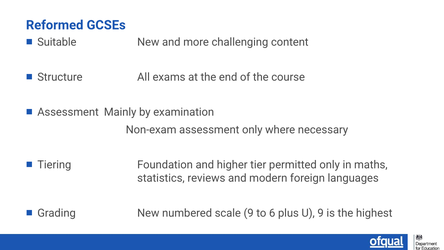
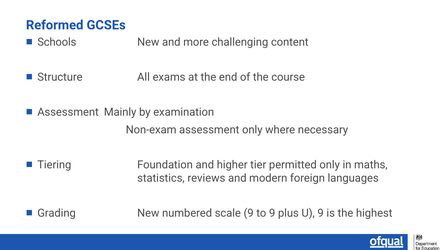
Suitable: Suitable -> Schools (57, 42)
to 6: 6 -> 9 (272, 213)
